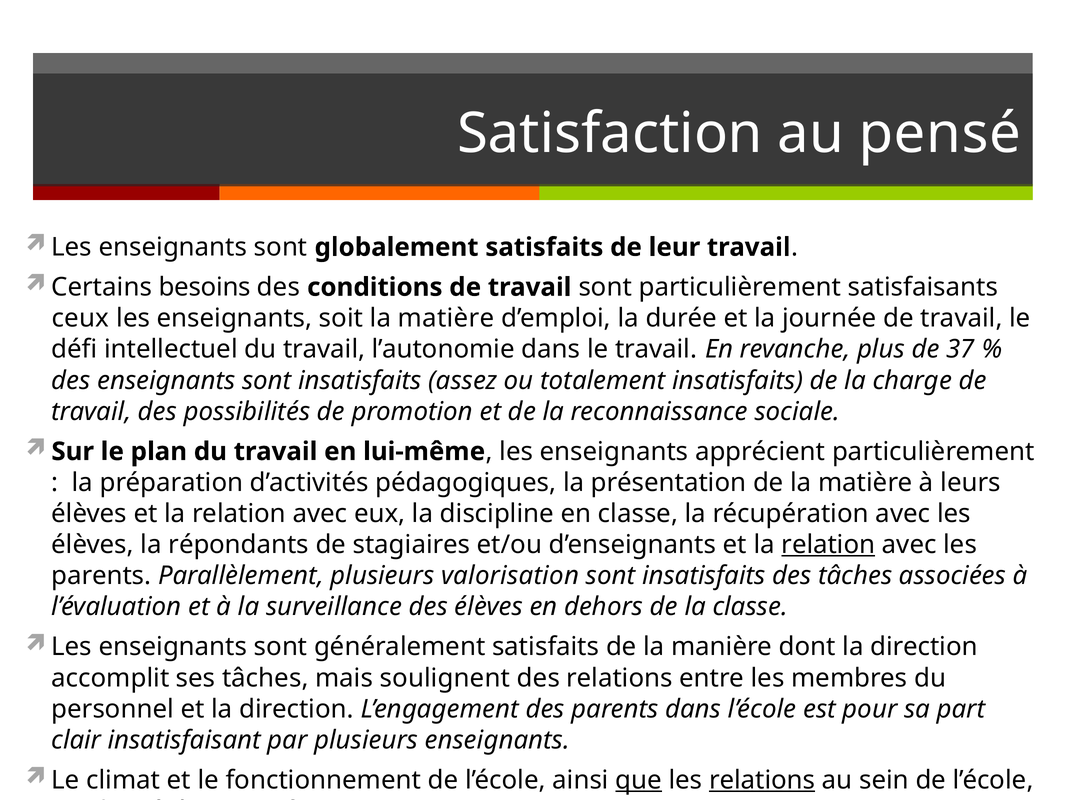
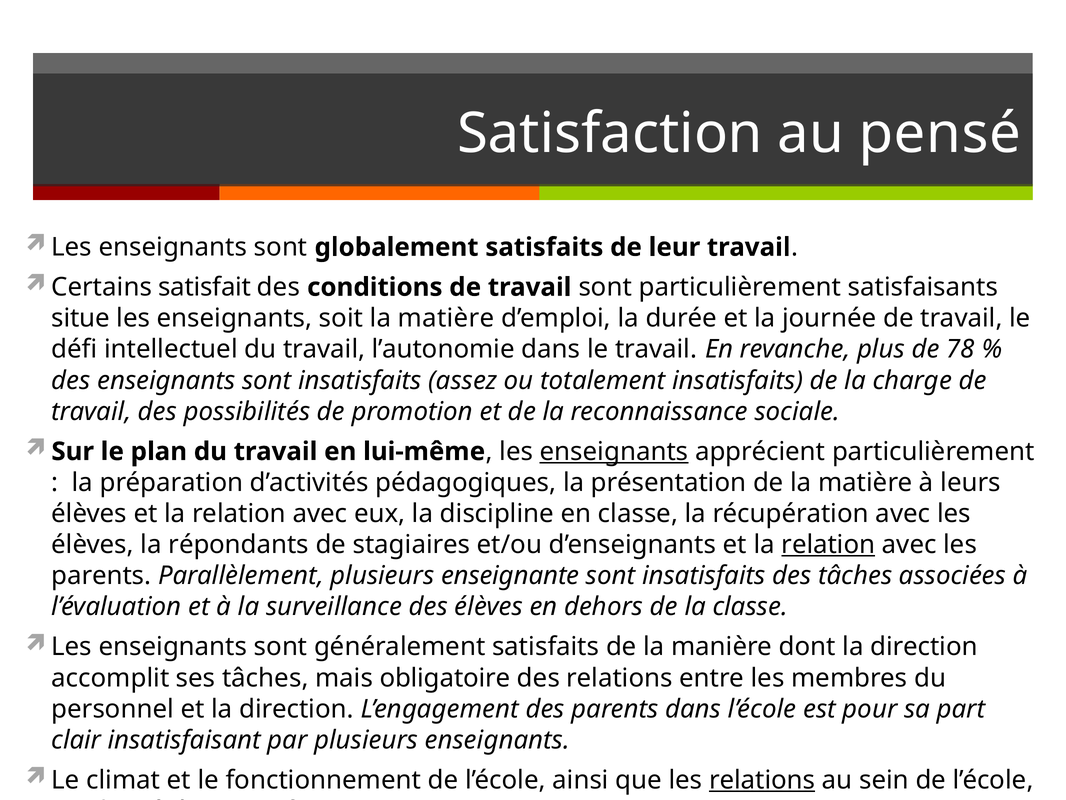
besoins: besoins -> satisfait (205, 287)
ceux: ceux -> situe (81, 318)
37: 37 -> 78 (960, 349)
enseignants underline: none -> present (614, 451)
valorisation: valorisation -> enseignante (510, 575)
soulignent: soulignent -> obligatoire (445, 678)
que underline: present -> none (639, 780)
